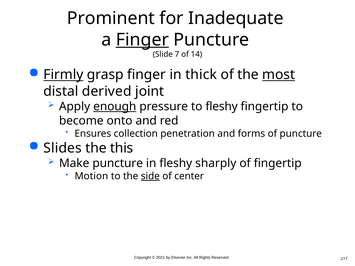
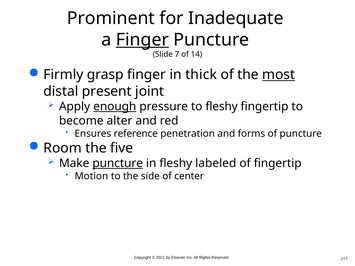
Firmly underline: present -> none (63, 75)
derived: derived -> present (107, 91)
onto: onto -> alter (119, 121)
collection: collection -> reference (136, 134)
Slides: Slides -> Room (63, 148)
this: this -> five (122, 148)
puncture underline: none -> present (118, 163)
sharply: sharply -> labeled (216, 163)
side underline: present -> none (150, 176)
